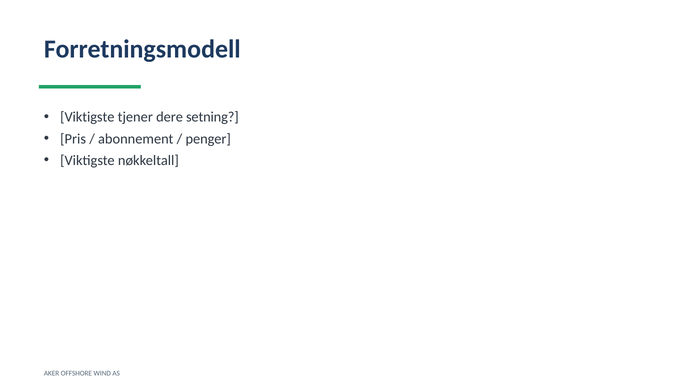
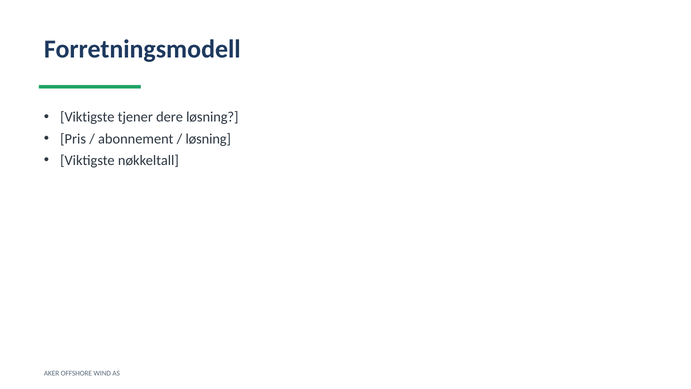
dere setning: setning -> løsning (212, 117)
penger: penger -> løsning (208, 139)
